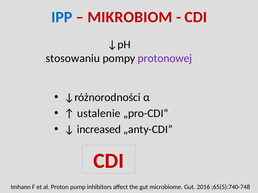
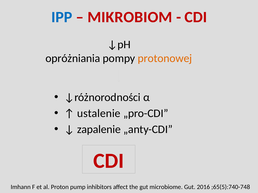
stosowaniu: stosowaniu -> opróżniania (73, 59)
protonowej colour: purple -> orange (165, 59)
increased: increased -> zapalenie (99, 130)
